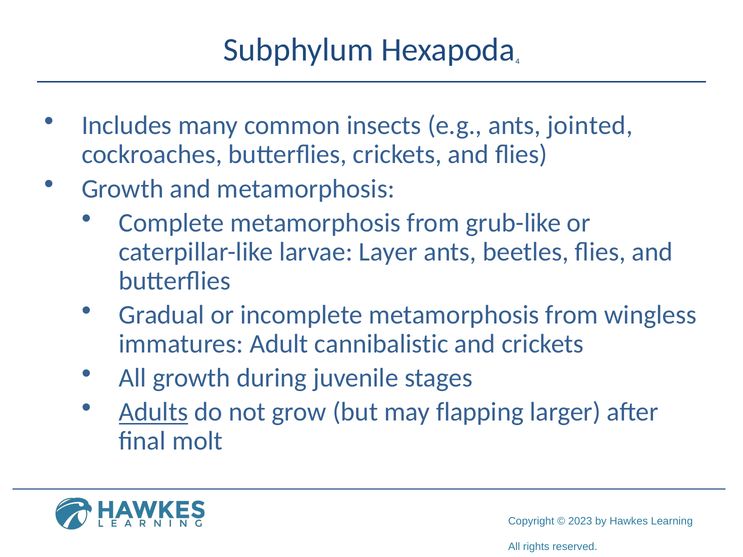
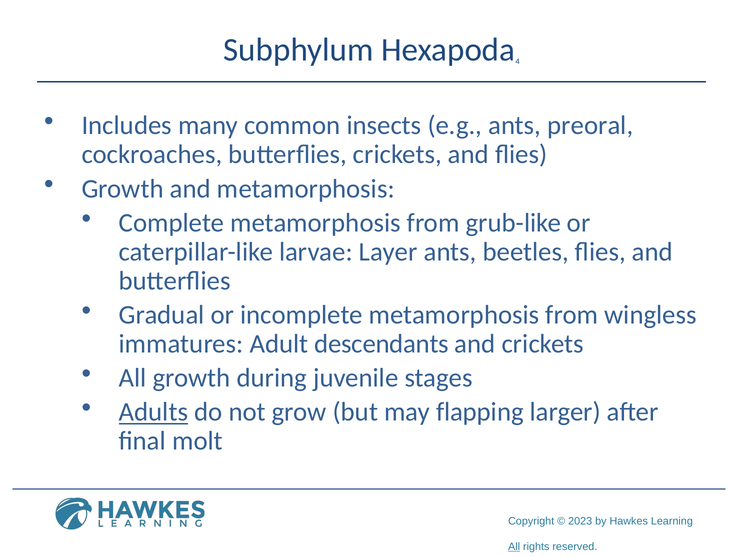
jointed: jointed -> preoral (590, 126)
cannibalistic: cannibalistic -> descendants (382, 344)
All underline: none -> present (514, 547)
